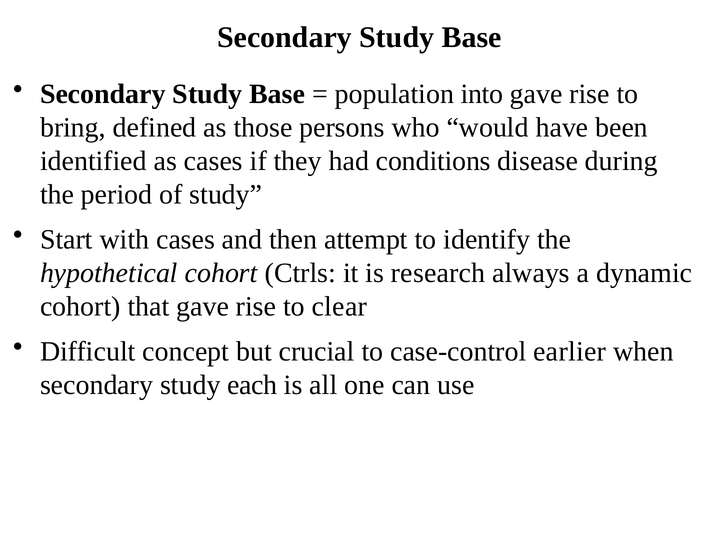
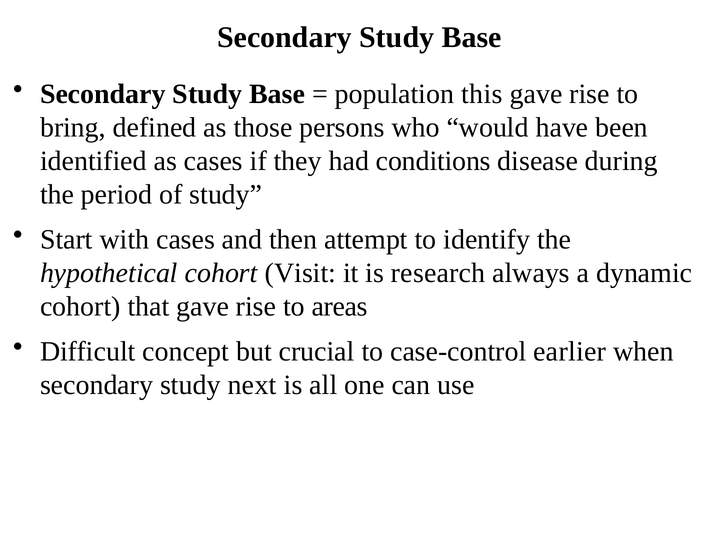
into: into -> this (482, 94)
Ctrls: Ctrls -> Visit (300, 273)
clear: clear -> areas (340, 307)
each: each -> next (252, 385)
